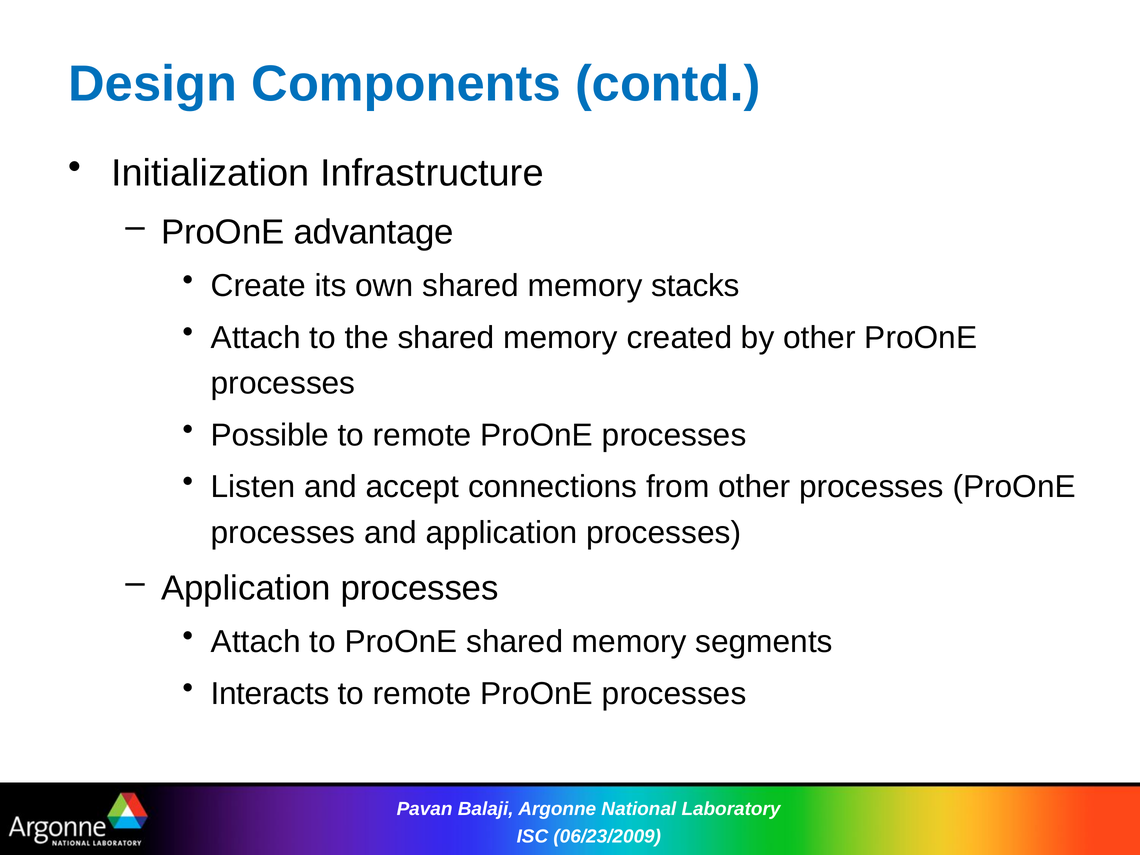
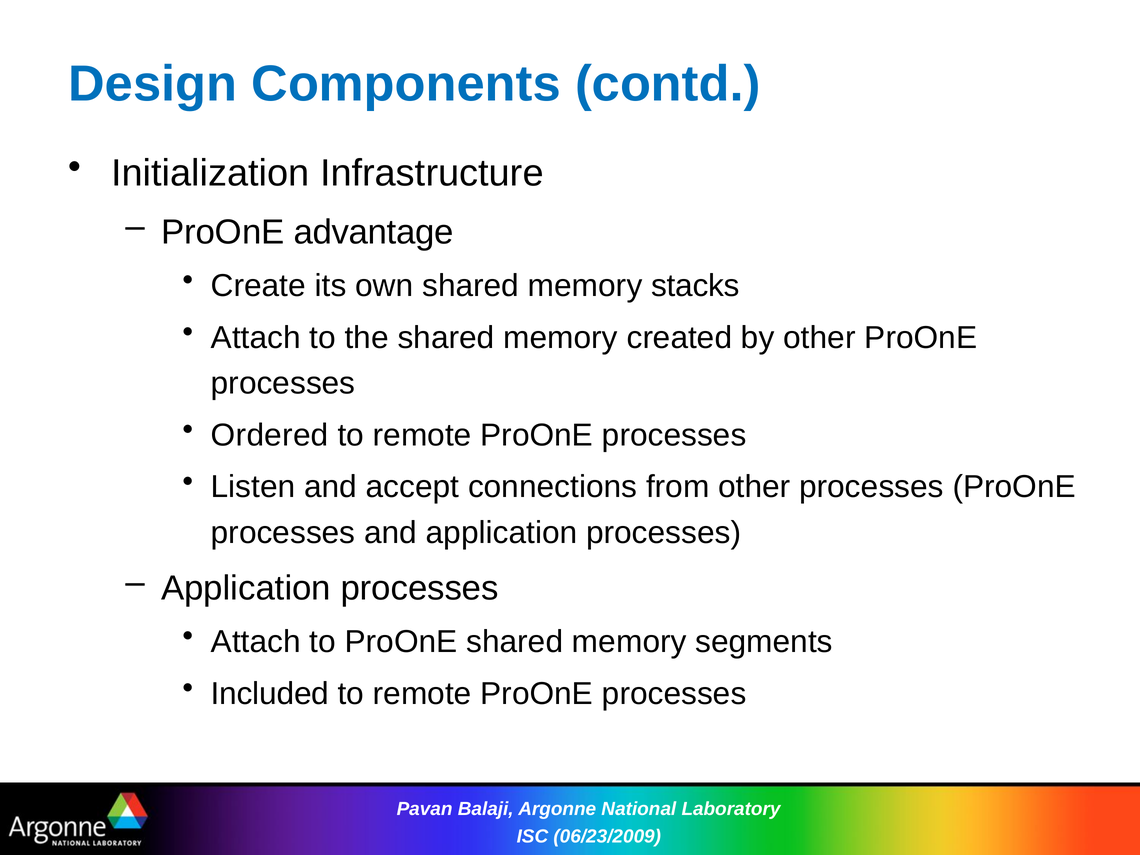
Possible: Possible -> Ordered (270, 435)
Interacts: Interacts -> Included (270, 694)
